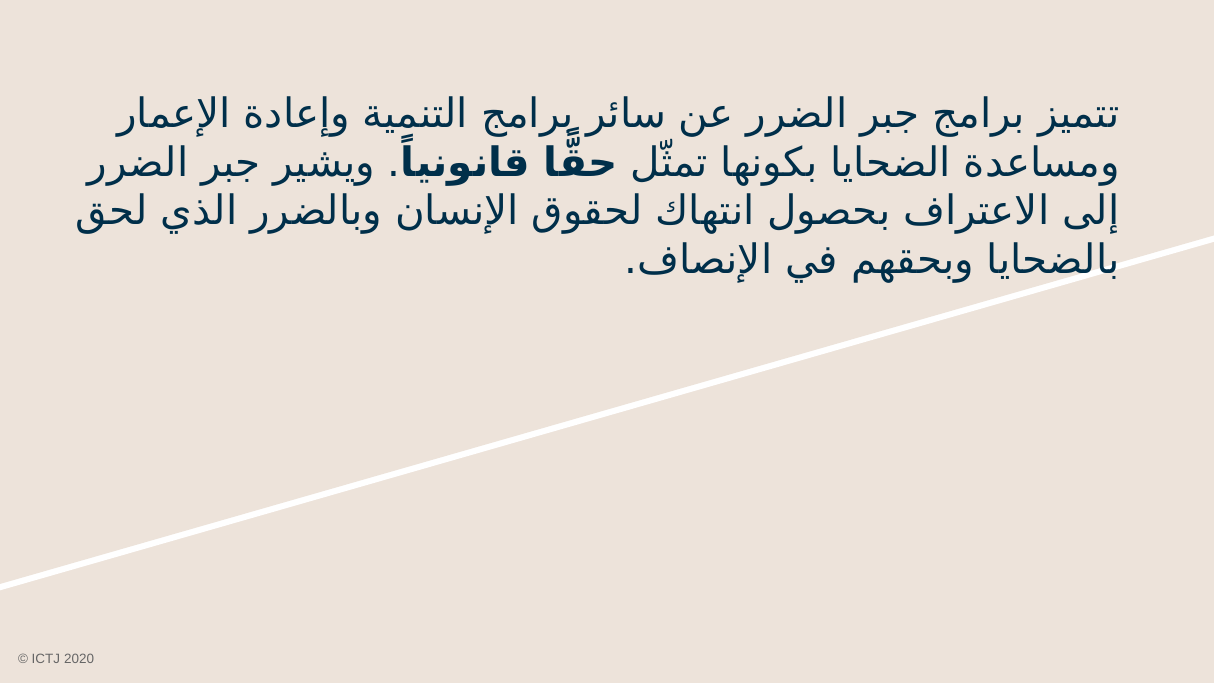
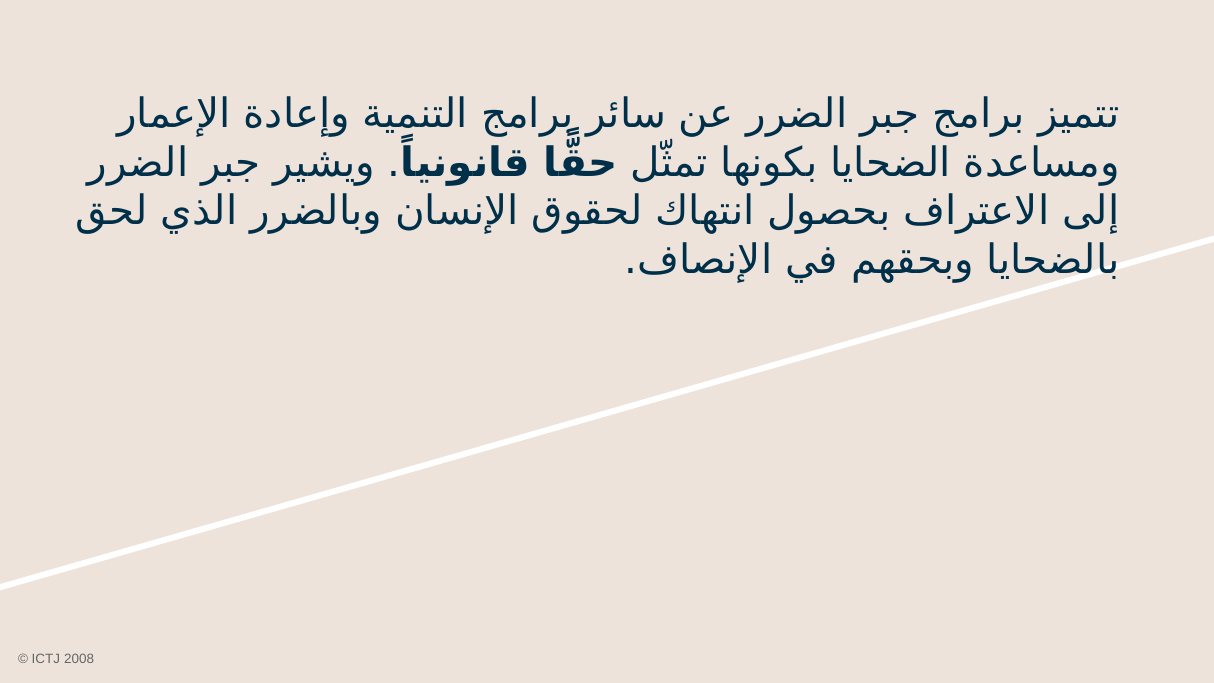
2020: 2020 -> 2008 (79, 659)
